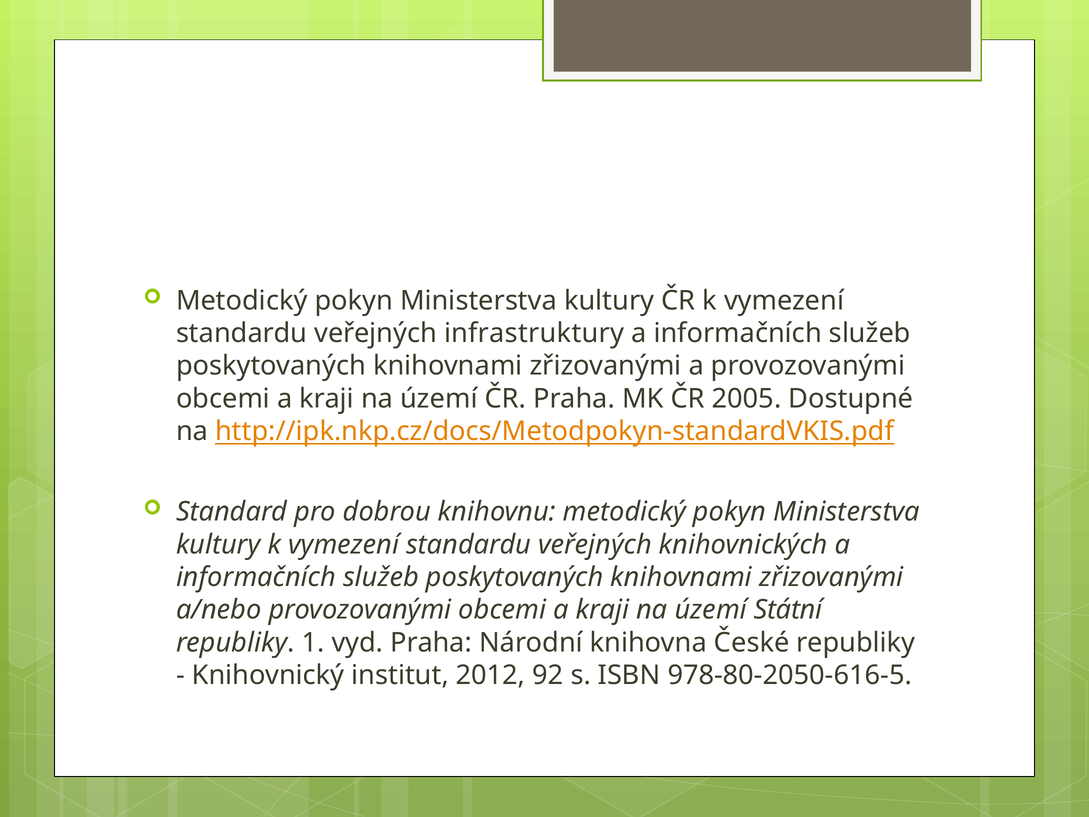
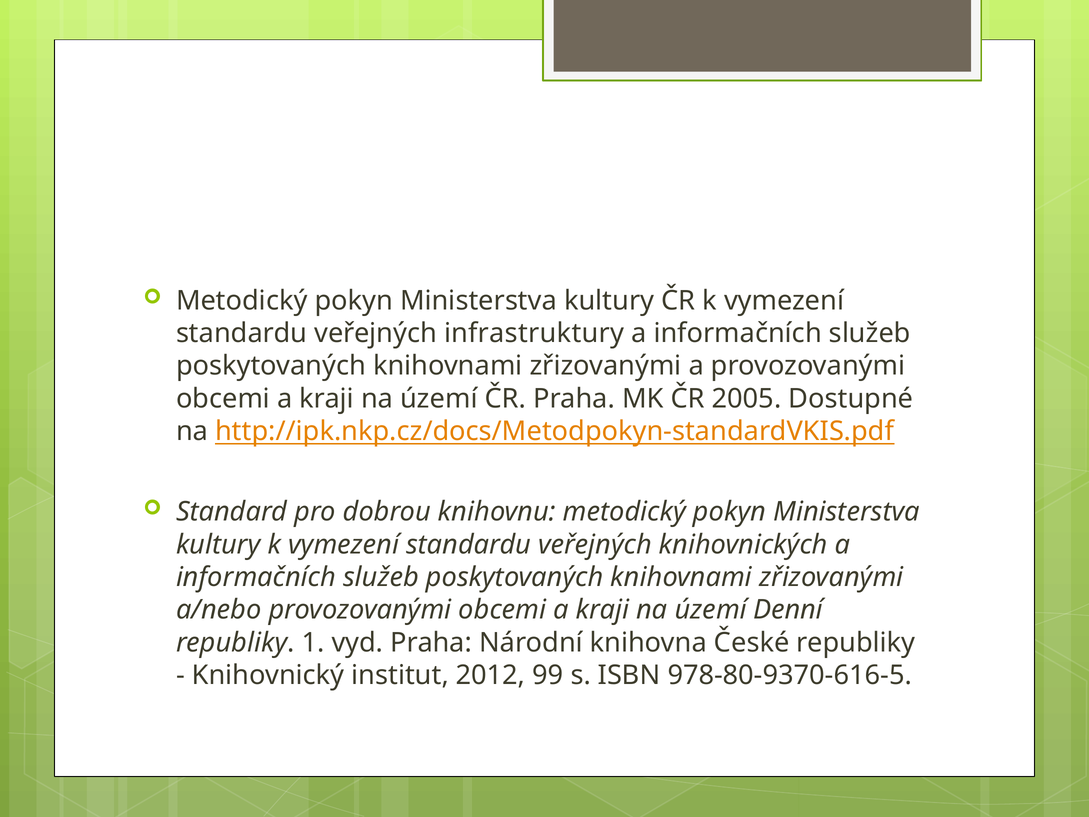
Státní: Státní -> Denní (788, 610)
92: 92 -> 99 (548, 675)
978-80-2050-616-5: 978-80-2050-616-5 -> 978-80-9370-616-5 (790, 675)
